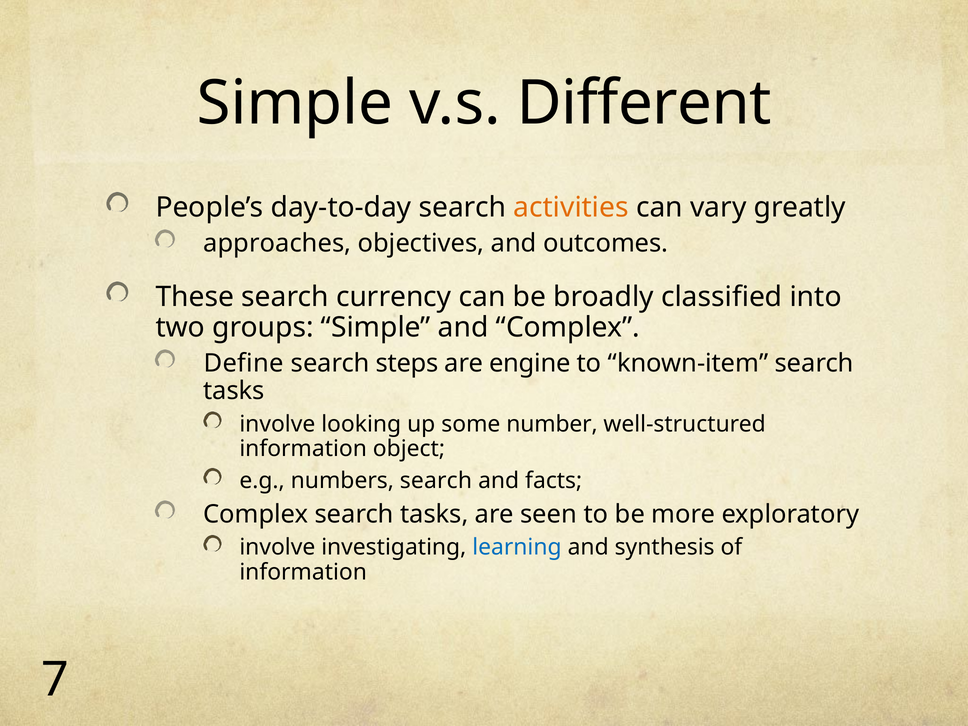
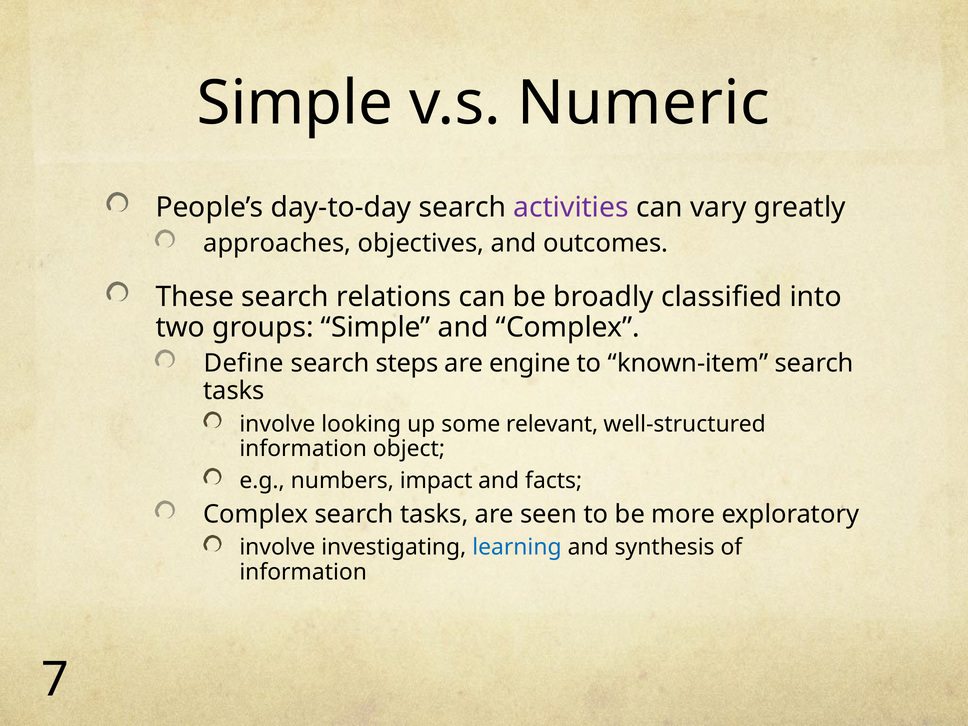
Different: Different -> Numeric (644, 104)
activities colour: orange -> purple (571, 207)
currency: currency -> relations (394, 297)
number: number -> relevant (552, 424)
numbers search: search -> impact (436, 481)
